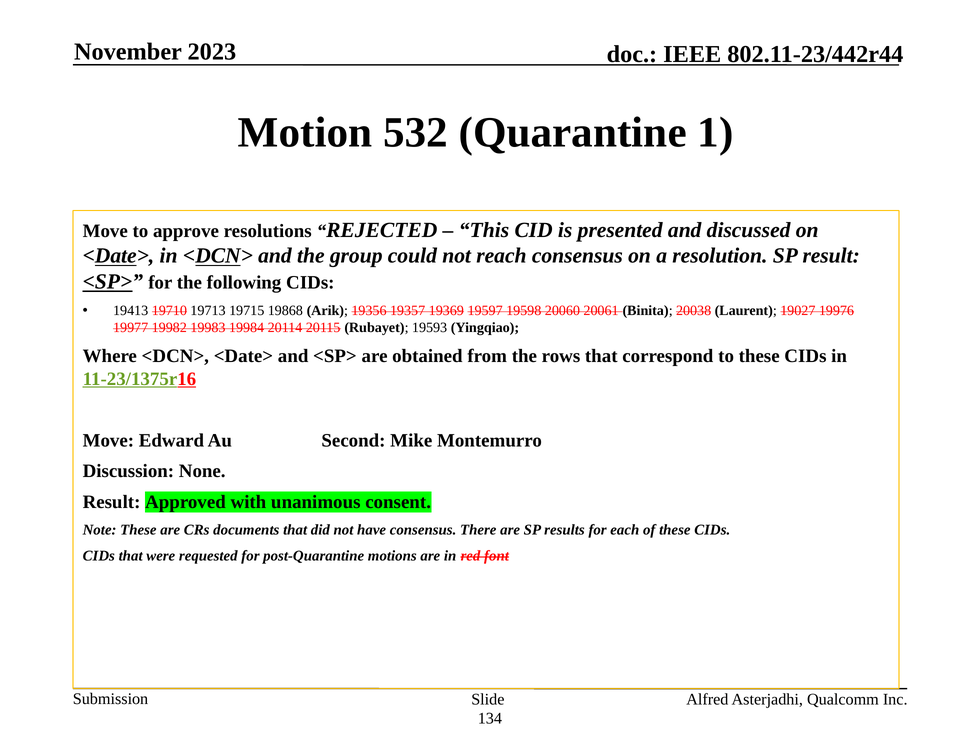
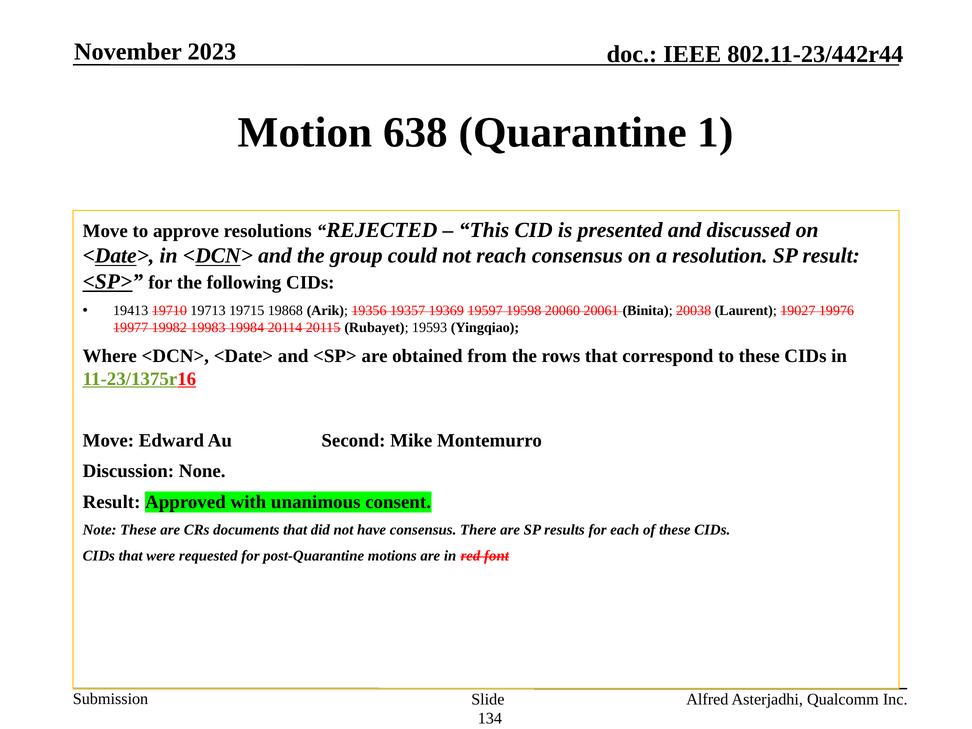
532: 532 -> 638 (415, 132)
